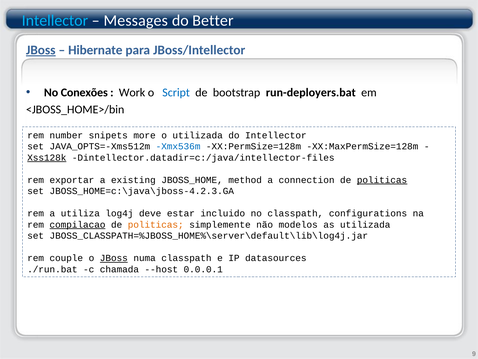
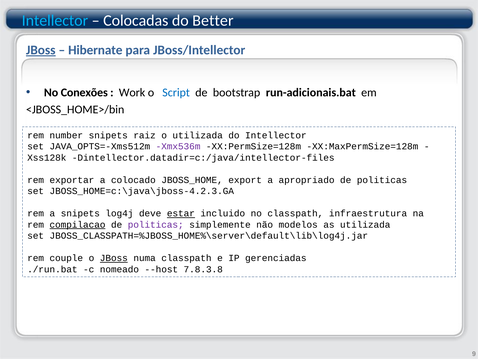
Messages: Messages -> Colocadas (136, 21)
run-deployers.bat: run-deployers.bat -> run-adicionais.bat (311, 93)
more: more -> raiz (145, 135)
Xmx536m colour: blue -> purple (178, 146)
Xss128k underline: present -> none (47, 157)
existing: existing -> colocado (133, 180)
method: method -> export (245, 180)
connection: connection -> apropriado (307, 180)
politicas underline: present -> none (382, 180)
a utiliza: utiliza -> snipets (80, 213)
estar underline: none -> present (181, 213)
configurations: configurations -> infraestrutura (368, 213)
politicas colour: orange -> purple (156, 224)
datasources: datasources -> gerenciadas (276, 258)
chamada: chamada -> nomeado (119, 269)
0.0.0.1: 0.0.0.1 -> 7.8.3.8 (203, 269)
